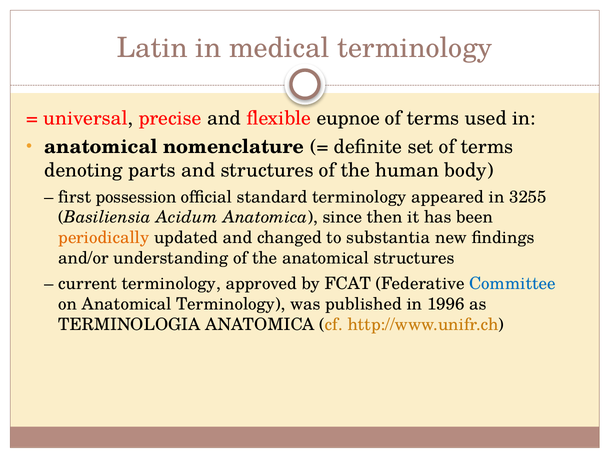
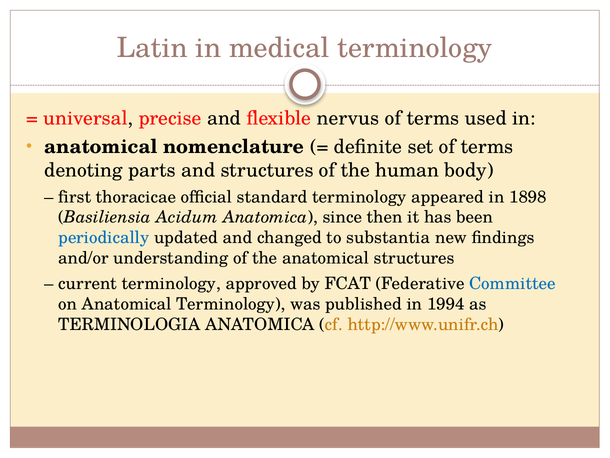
eupnoe: eupnoe -> nervus (348, 118)
possession: possession -> thoracicae (136, 197)
3255: 3255 -> 1898 (528, 197)
periodically colour: orange -> blue (104, 237)
1996: 1996 -> 1994 (446, 304)
